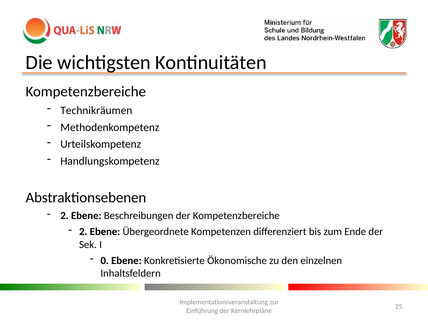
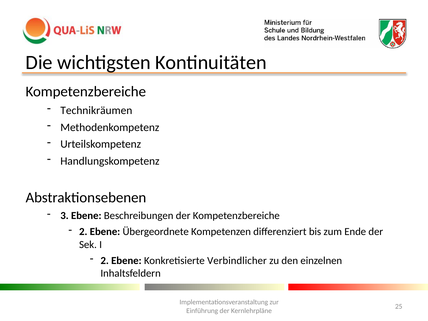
2: 2 -> 3 (65, 216)
0: 0 -> 2 (105, 260)
Ökonomische: Ökonomische -> Verbindlicher (237, 260)
